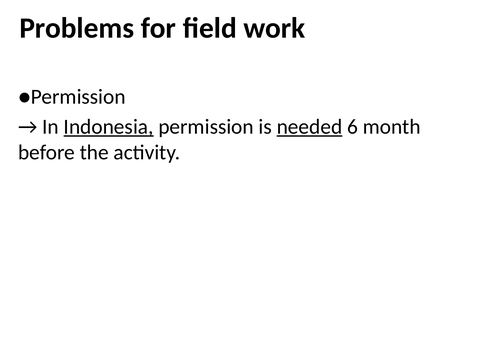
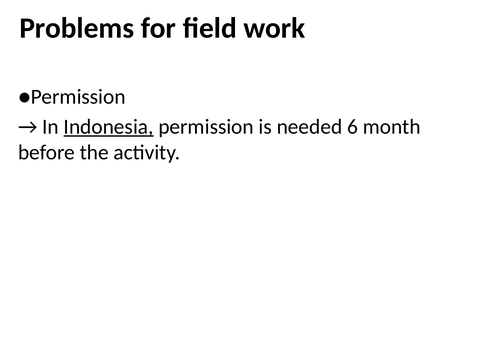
needed underline: present -> none (310, 127)
